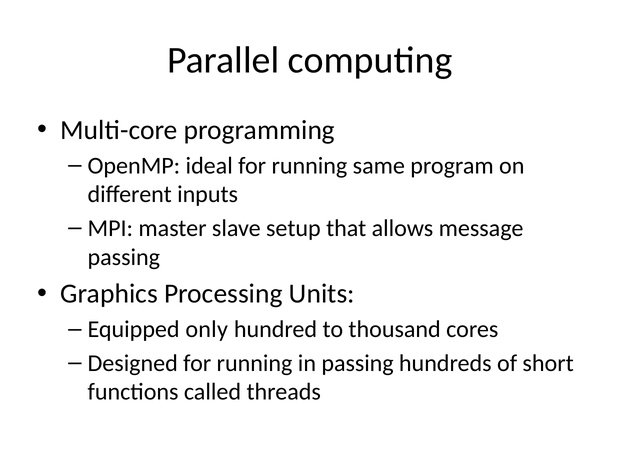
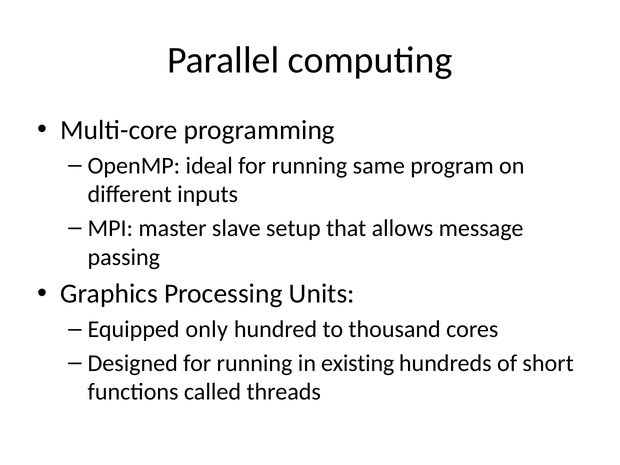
in passing: passing -> existing (358, 363)
